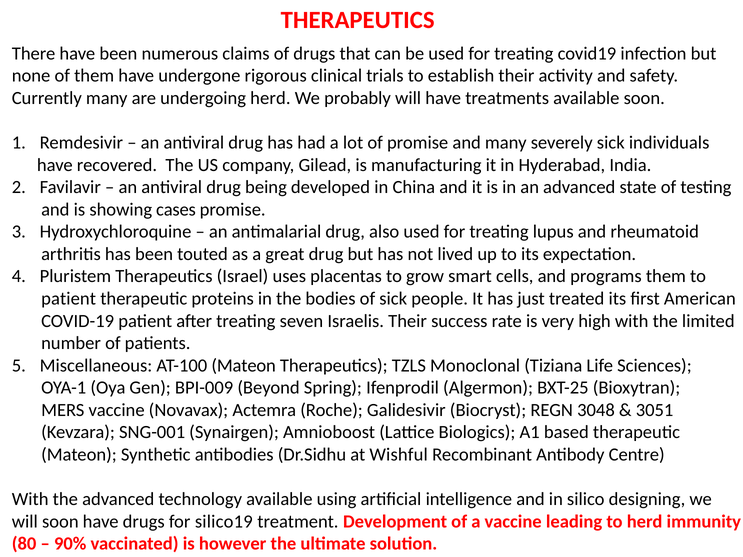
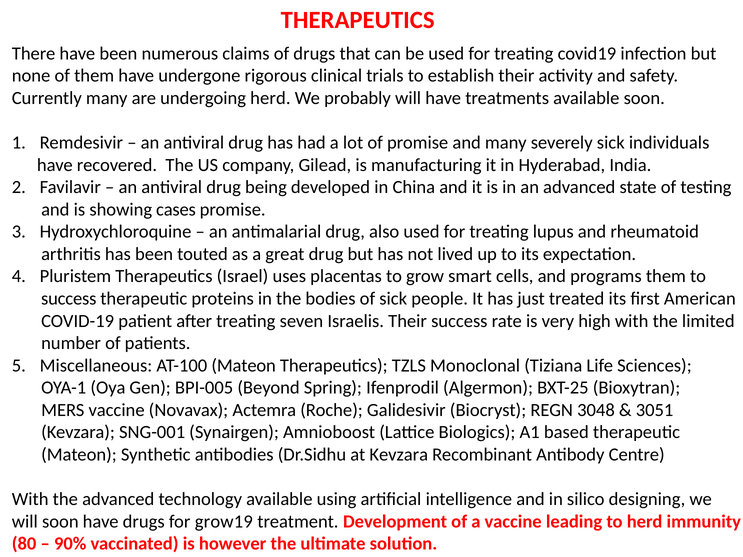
patient: patient -> success (69, 299)
BPI-009: BPI-009 -> BPI-005 (204, 388)
at Wishful: Wishful -> Kevzara (399, 455)
silico19: silico19 -> grow19 (224, 522)
